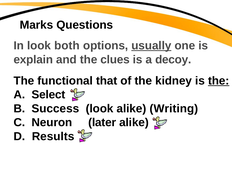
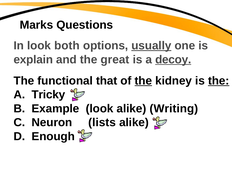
clues: clues -> great (115, 60)
decoy underline: none -> present (173, 60)
the underline: none -> present (143, 81)
Select: Select -> Tricky (48, 95)
Success: Success -> Example (55, 109)
later: later -> lists (102, 123)
Results: Results -> Enough (53, 136)
